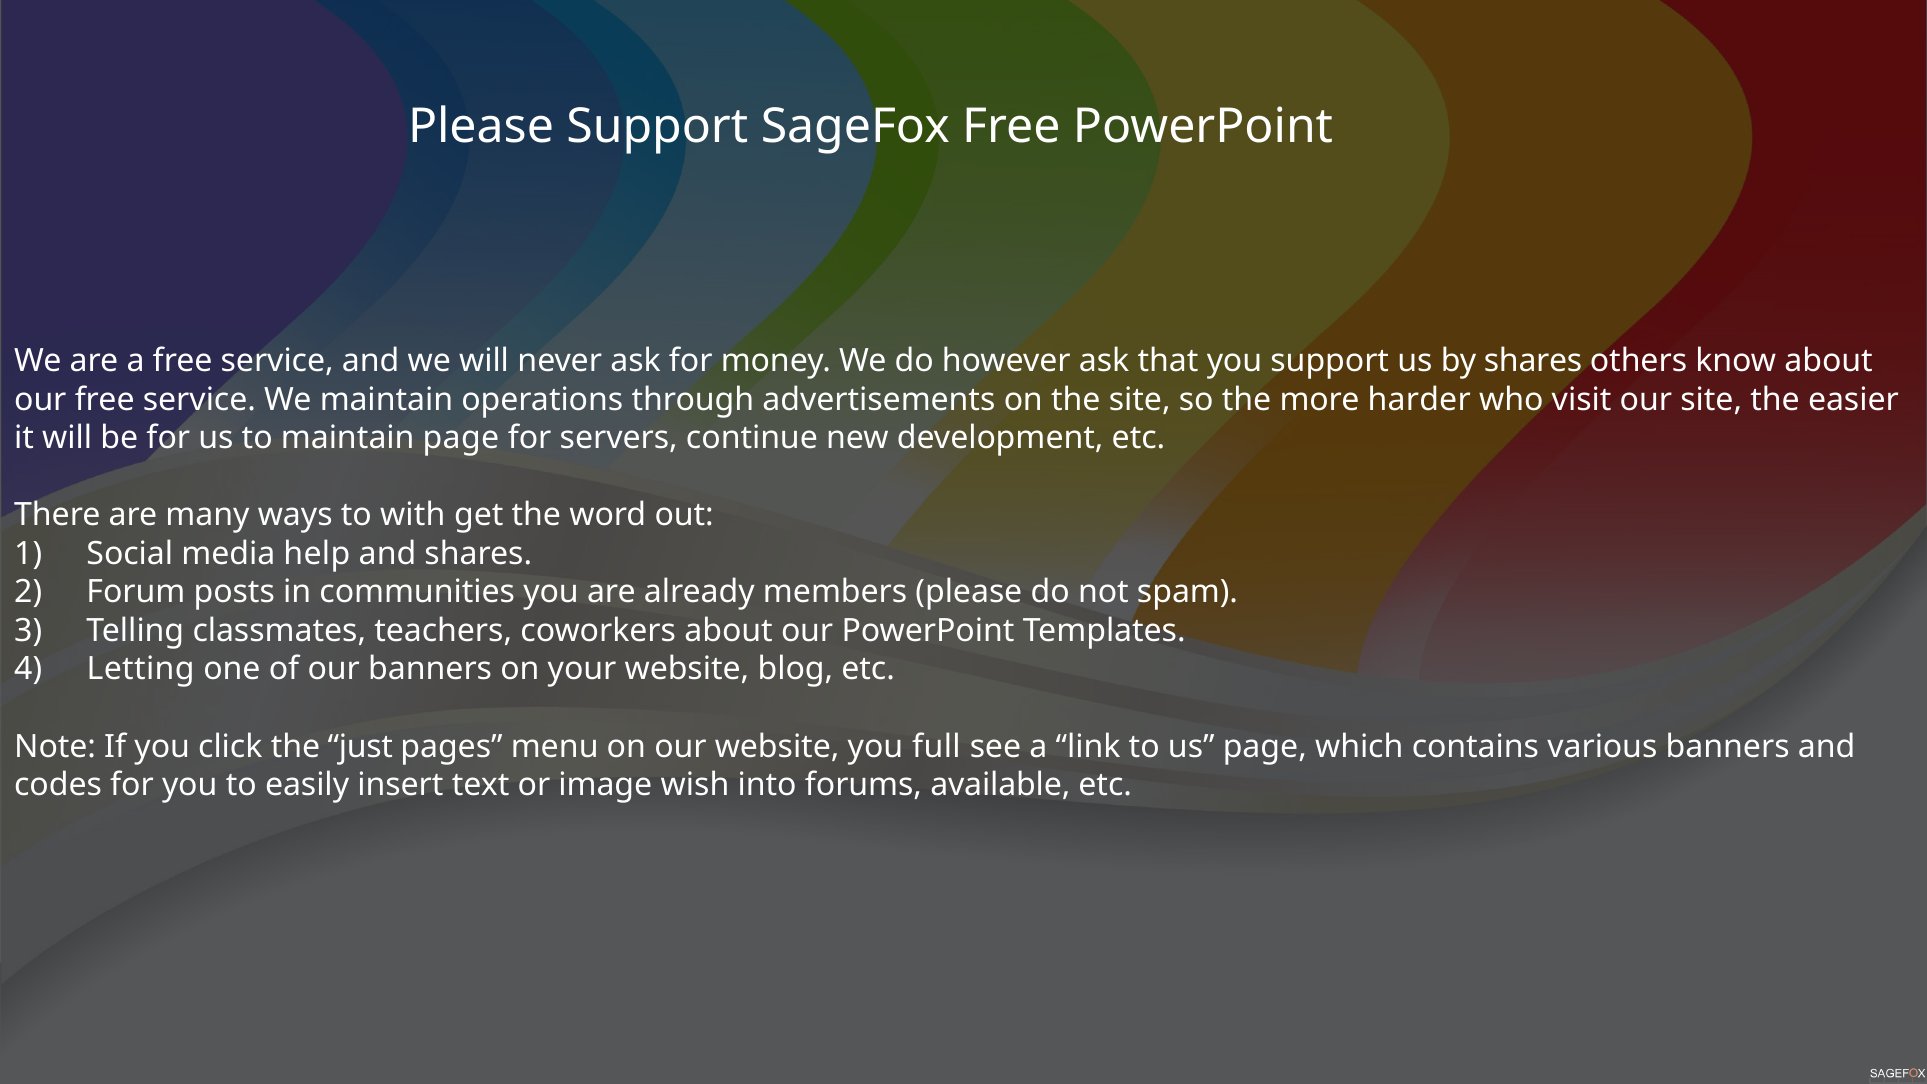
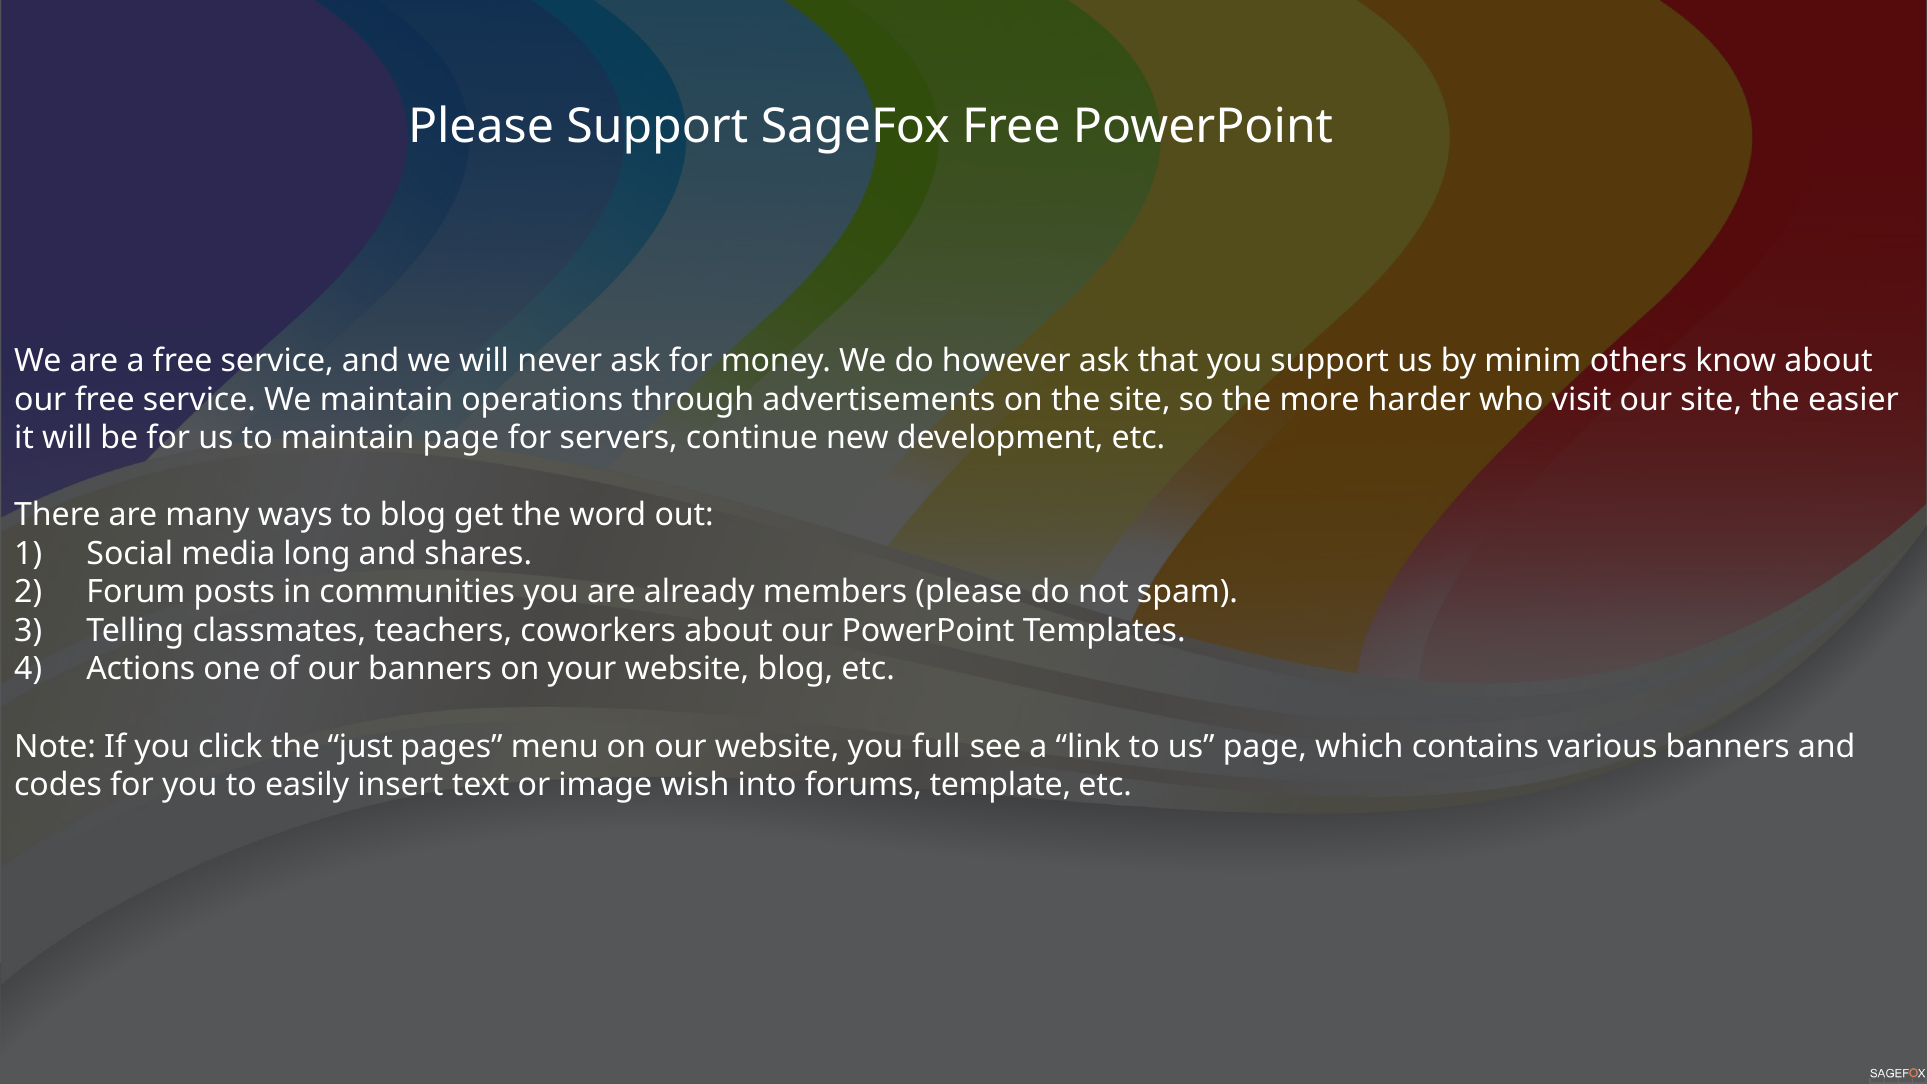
by shares: shares -> minim (1533, 361)
to with: with -> blog (413, 515)
help: help -> long (317, 554)
Letting: Letting -> Actions (141, 669)
available: available -> template (1000, 785)
